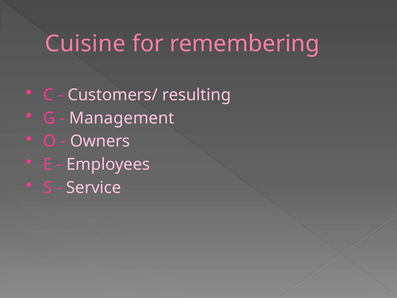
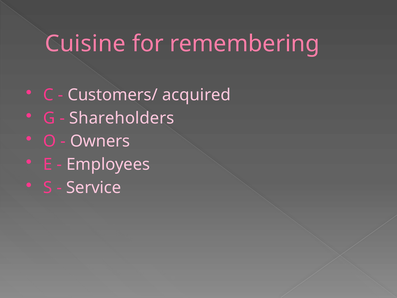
resulting: resulting -> acquired (196, 95)
Management: Management -> Shareholders (122, 118)
